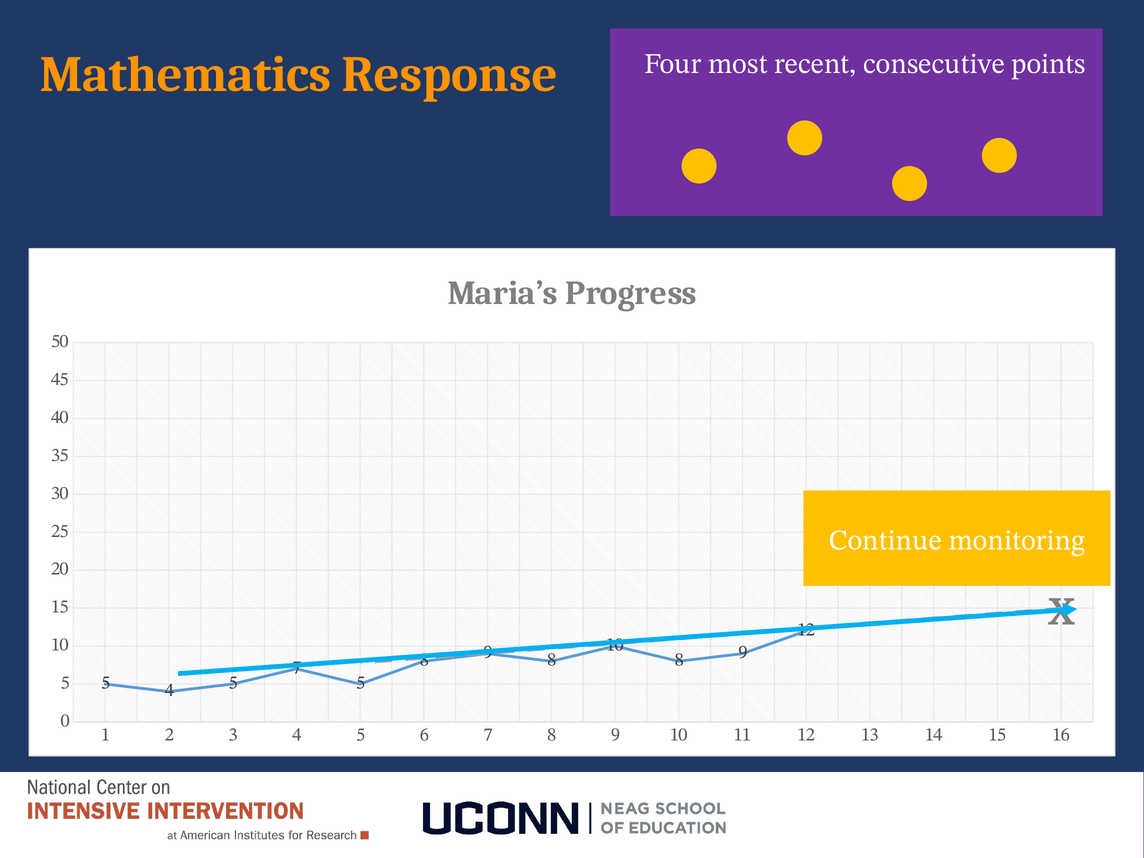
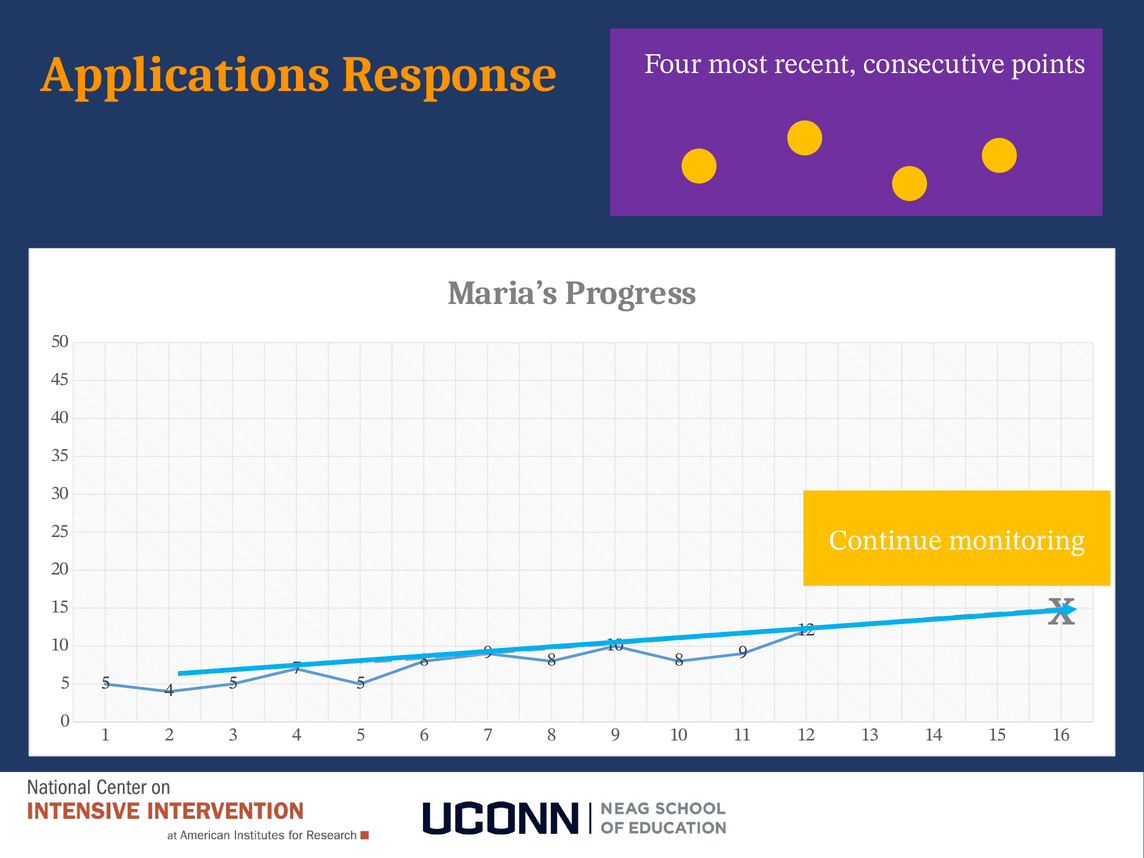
Mathematics: Mathematics -> Applications (185, 75)
